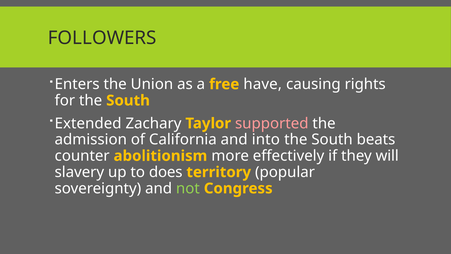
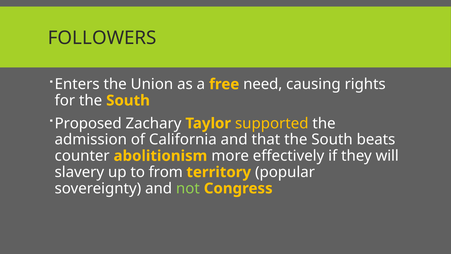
have: have -> need (263, 84)
Extended: Extended -> Proposed (88, 123)
supported colour: pink -> yellow (272, 123)
into: into -> that (266, 139)
does: does -> from (166, 172)
